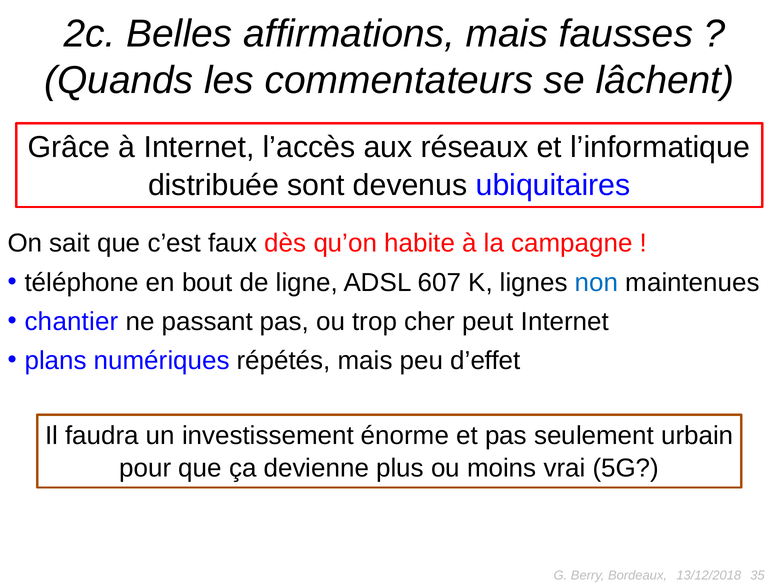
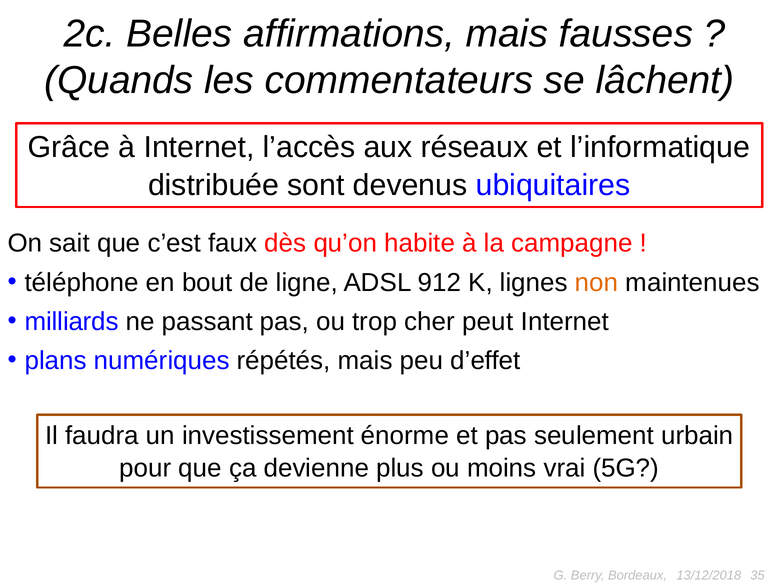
607: 607 -> 912 (439, 283)
non colour: blue -> orange (597, 283)
chantier: chantier -> milliards (72, 322)
